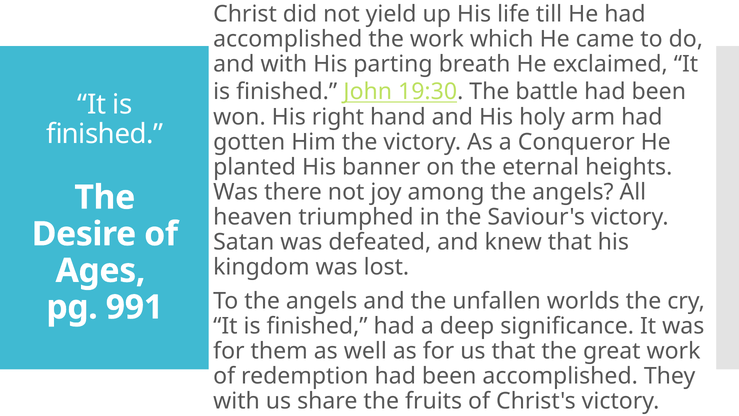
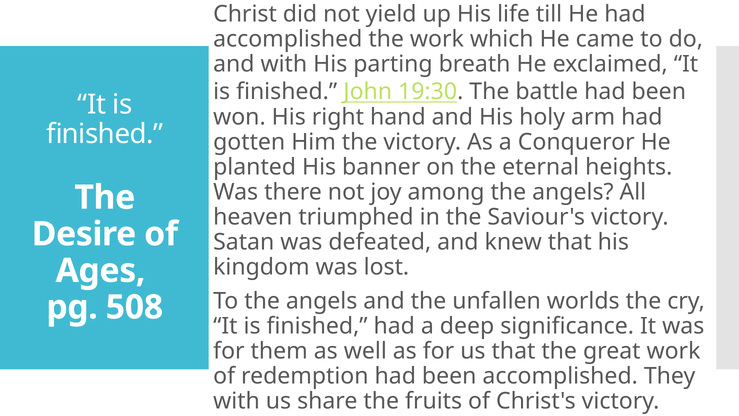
991: 991 -> 508 (134, 307)
